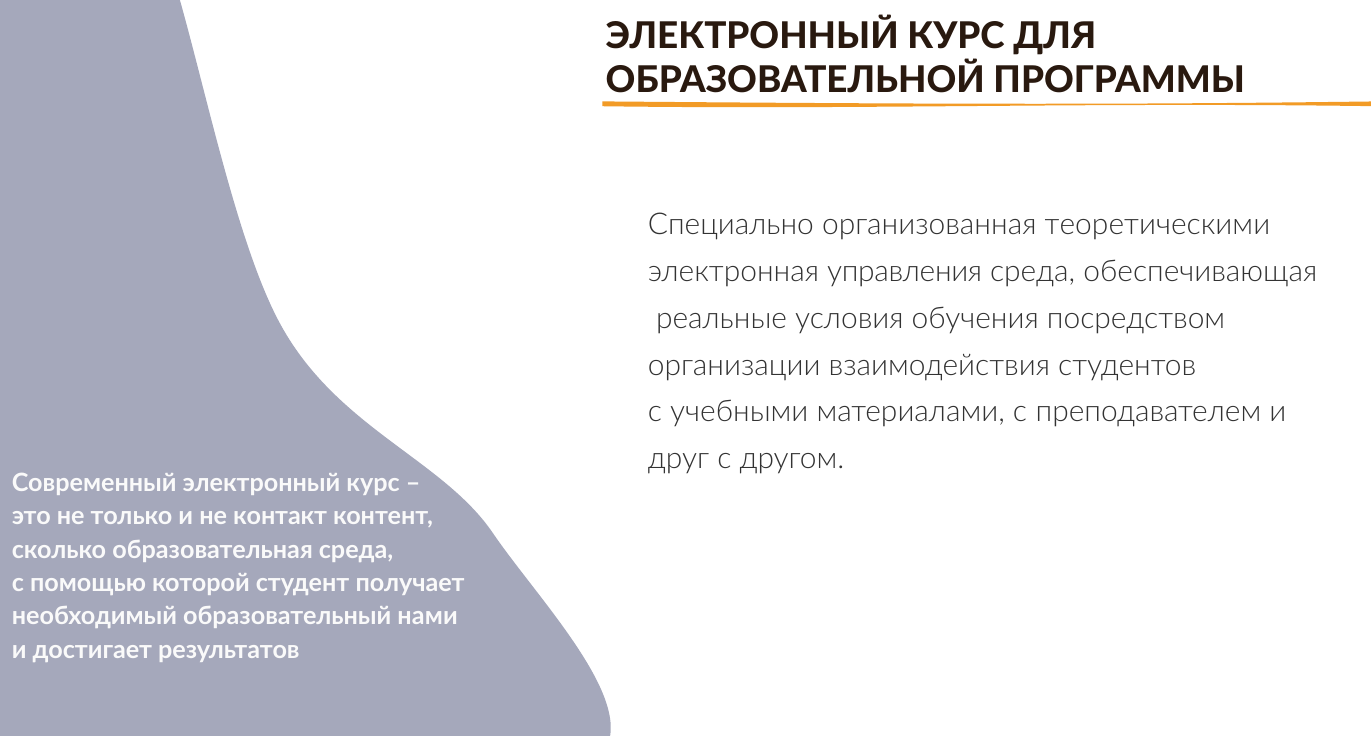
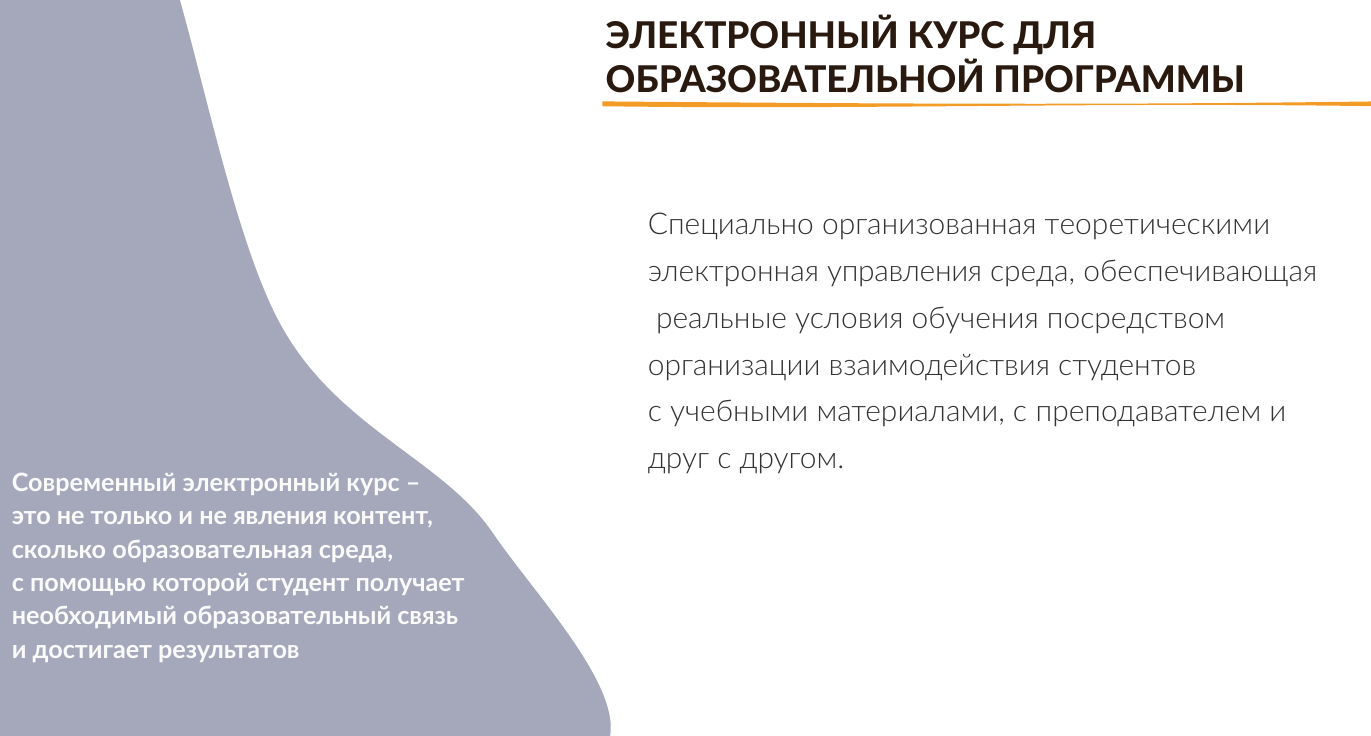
контакт: контакт -> явления (280, 516)
нами: нами -> связь (428, 616)
